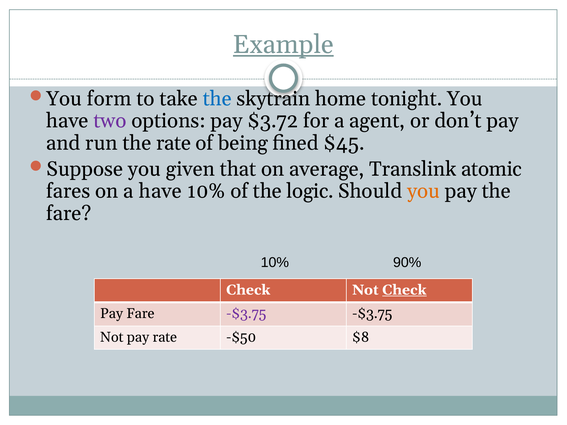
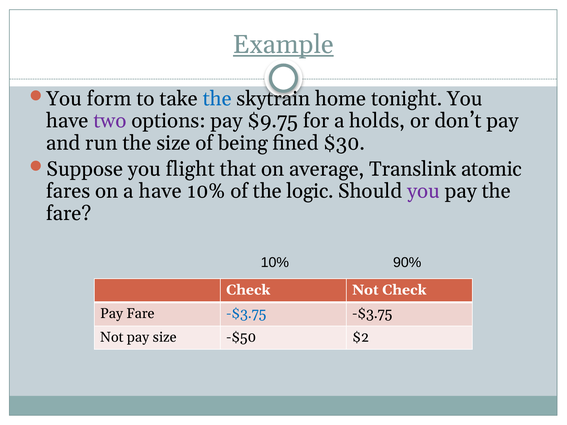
$3.72: $3.72 -> $9.75 (273, 121)
agent: agent -> holds (377, 121)
the rate: rate -> size (173, 143)
$45: $45 -> $30 (344, 143)
given: given -> flight (190, 169)
you colour: orange -> purple (423, 191)
Check underline: present -> none (404, 290)
-$3.75 colour: purple -> blue (246, 314)
pay rate: rate -> size (165, 337)
$8: $8 -> $2 (361, 337)
